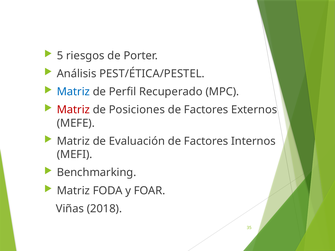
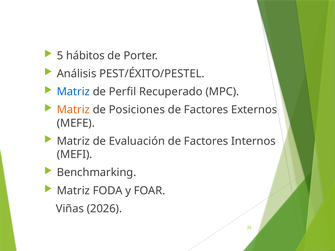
riesgos: riesgos -> hábitos (85, 56)
PEST/ÉTICA/PESTEL: PEST/ÉTICA/PESTEL -> PEST/ÉXITO/PESTEL (152, 74)
Matriz colour: red -> orange (73, 110)
2018: 2018 -> 2026 (104, 209)
